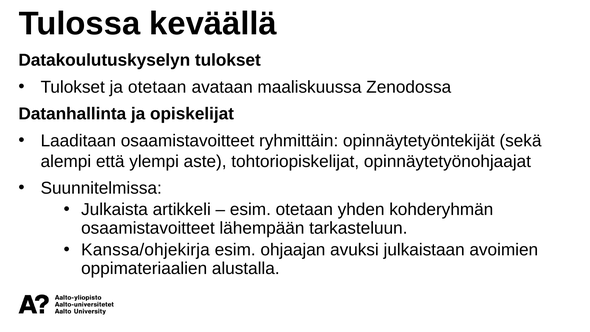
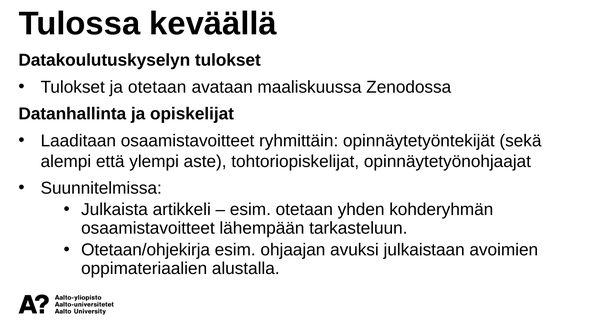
Kanssa/ohjekirja: Kanssa/ohjekirja -> Otetaan/ohjekirja (146, 250)
